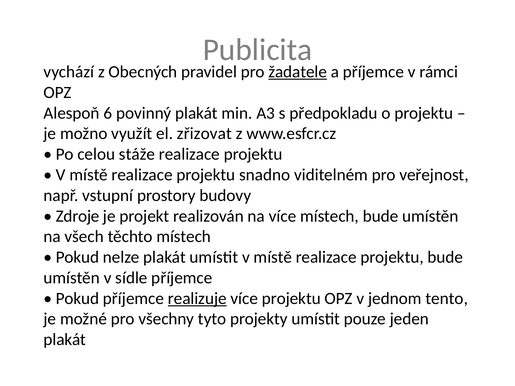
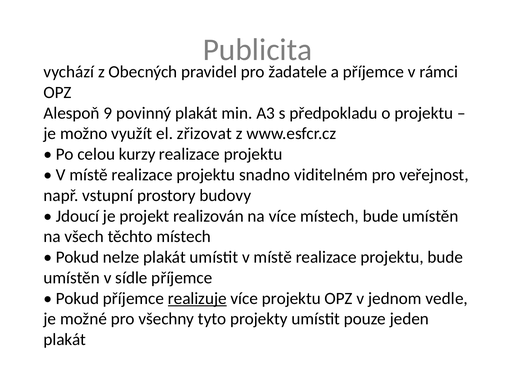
žadatele underline: present -> none (298, 72)
6: 6 -> 9 (108, 113)
stáže: stáže -> kurzy (137, 154)
Zdroje: Zdroje -> Jdoucí (78, 216)
tento: tento -> vedle (447, 299)
